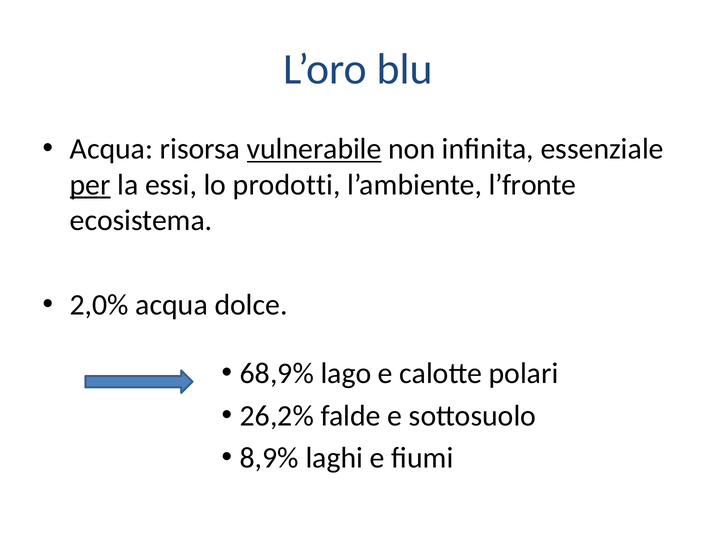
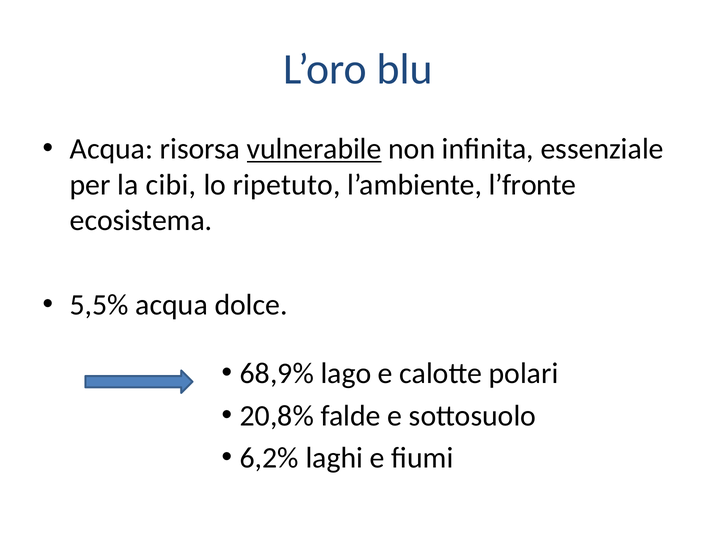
per underline: present -> none (90, 185)
essi: essi -> cibi (171, 185)
prodotti: prodotti -> ripetuto (287, 185)
2,0%: 2,0% -> 5,5% (99, 305)
26,2%: 26,2% -> 20,8% (277, 416)
8,9%: 8,9% -> 6,2% (269, 458)
